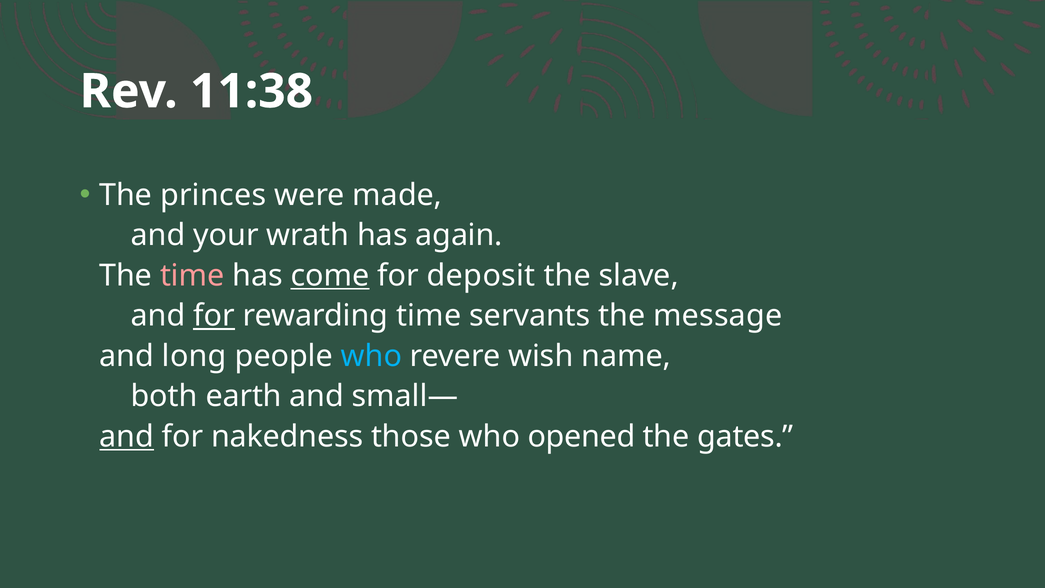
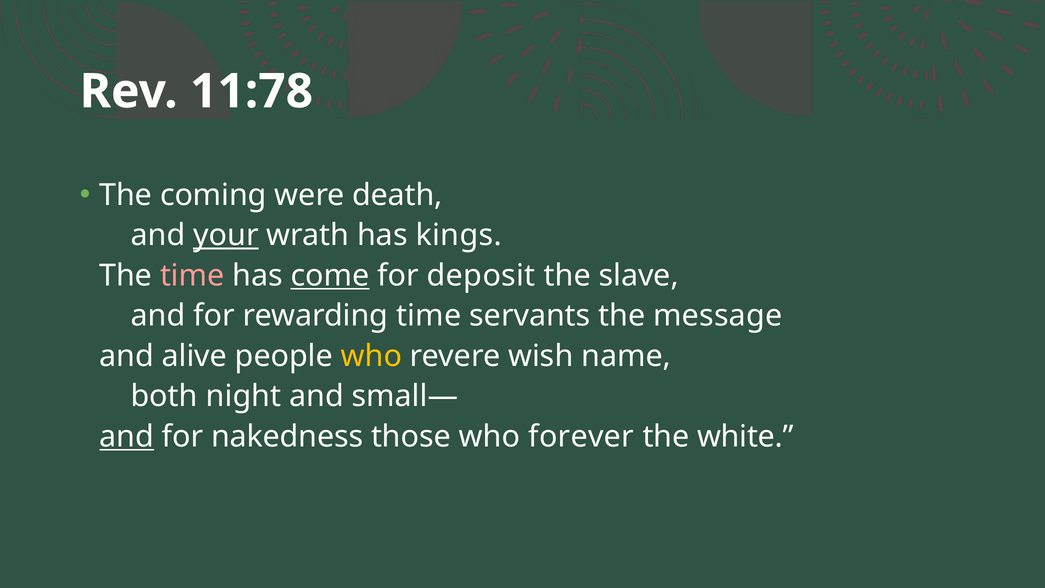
11:38: 11:38 -> 11:78 (252, 91)
princes: princes -> coming (213, 195)
made: made -> death (397, 195)
your underline: none -> present (226, 235)
again: again -> kings (459, 235)
for underline: present -> none (214, 316)
long: long -> alive (194, 356)
who colour: light blue -> yellow (371, 356)
earth: earth -> night (244, 396)
opened: opened -> forever (581, 436)
gates: gates -> white (745, 436)
